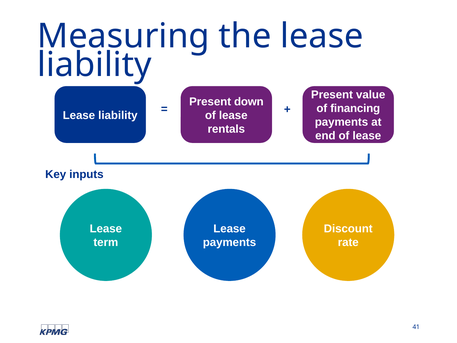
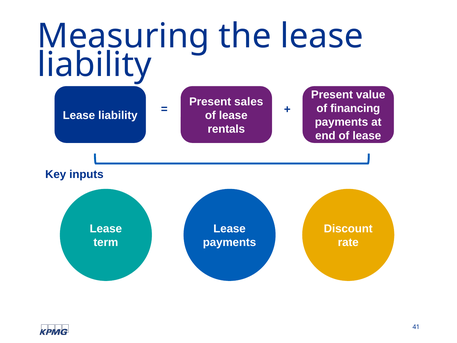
down: down -> sales (249, 102)
